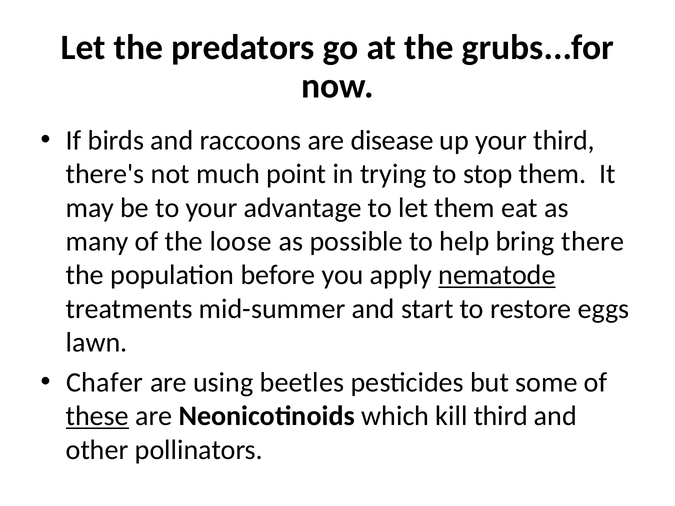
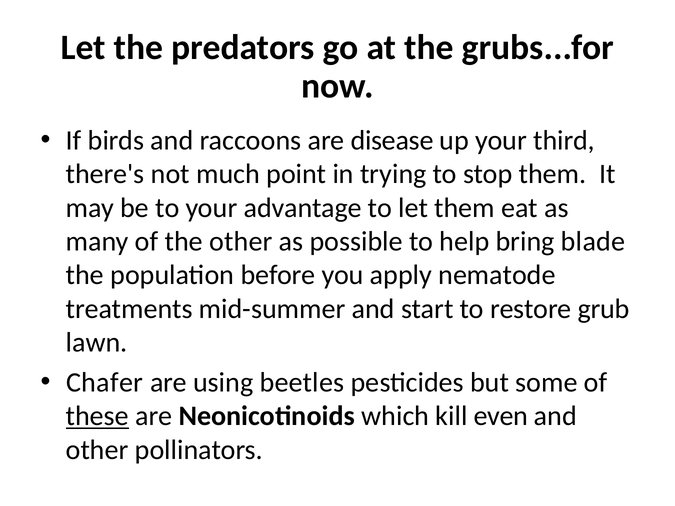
the loose: loose -> other (241, 242)
there: there -> blade (593, 242)
nematode underline: present -> none (497, 275)
eggs: eggs -> grub (604, 309)
kill third: third -> even (501, 416)
